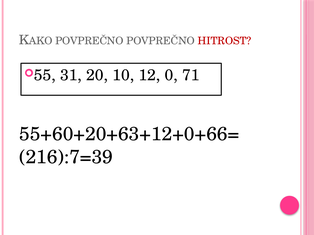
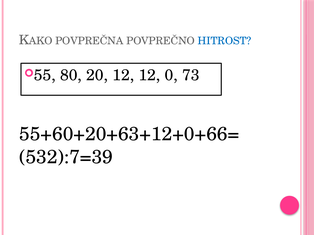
POVPREČNO: POVPREČNO -> POVPREČNA (89, 41)
HITROST colour: red -> blue (224, 41)
31: 31 -> 80 (71, 75)
20 10: 10 -> 12 (123, 75)
71: 71 -> 73 (191, 75)
216):7=39: 216):7=39 -> 532):7=39 (66, 157)
